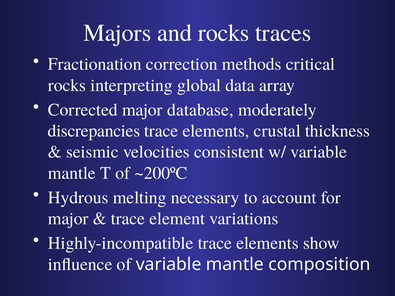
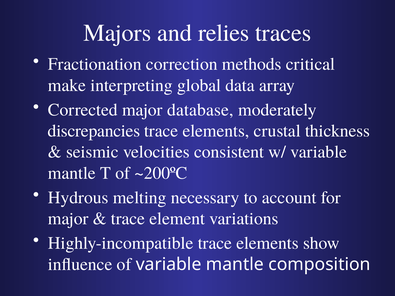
and rocks: rocks -> relies (224, 33)
rocks: rocks -> make (67, 85)
